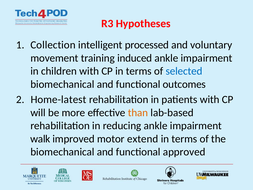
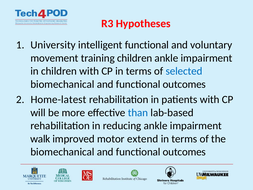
Collection: Collection -> University (53, 45)
intelligent processed: processed -> functional (147, 45)
training induced: induced -> children (135, 58)
than colour: orange -> blue (138, 113)
approved: approved -> outcomes (184, 152)
